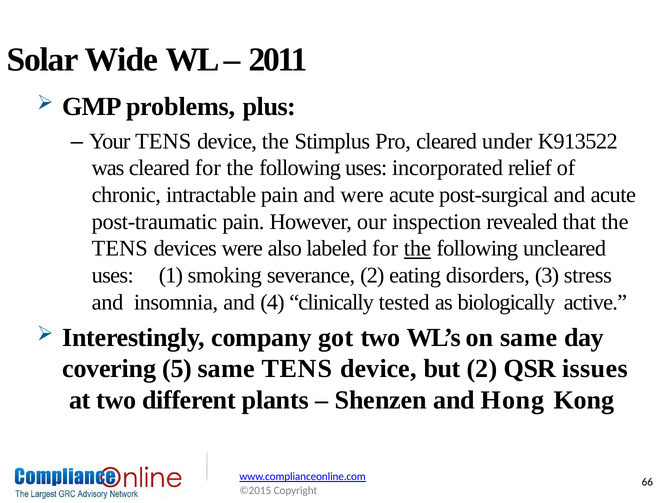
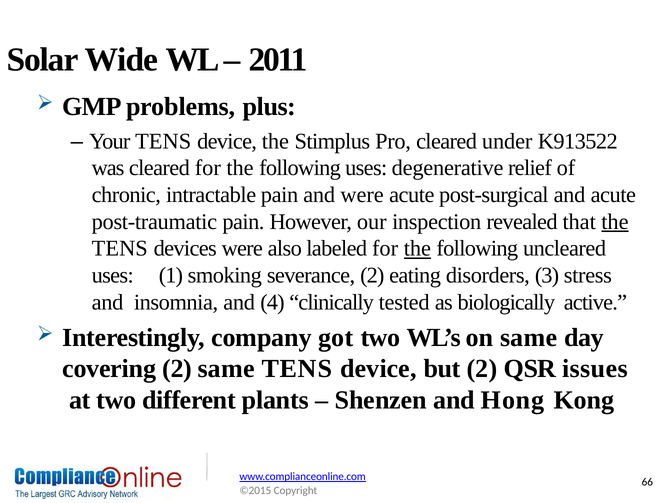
incorporated: incorporated -> degenerative (448, 168)
the underline: none -> present (615, 222)
covering 5: 5 -> 2 (177, 369)
